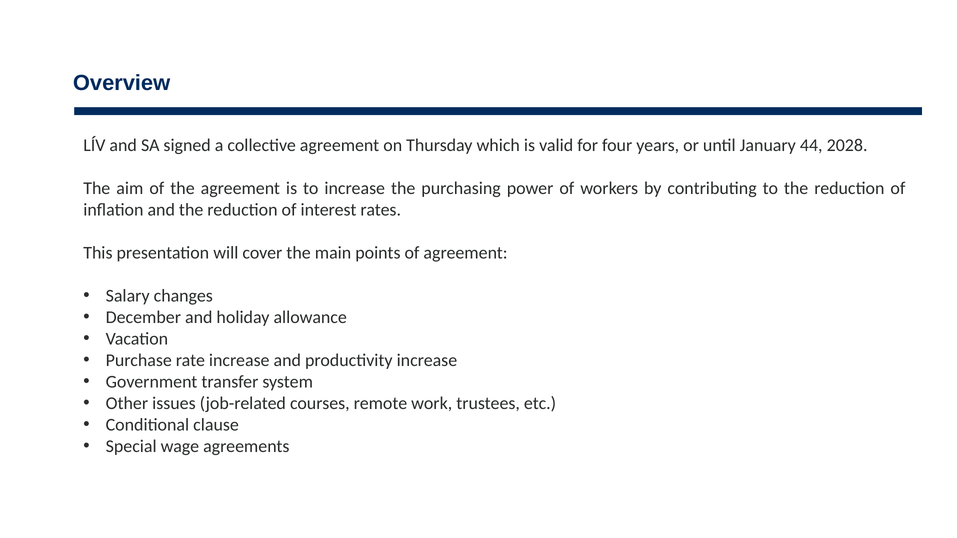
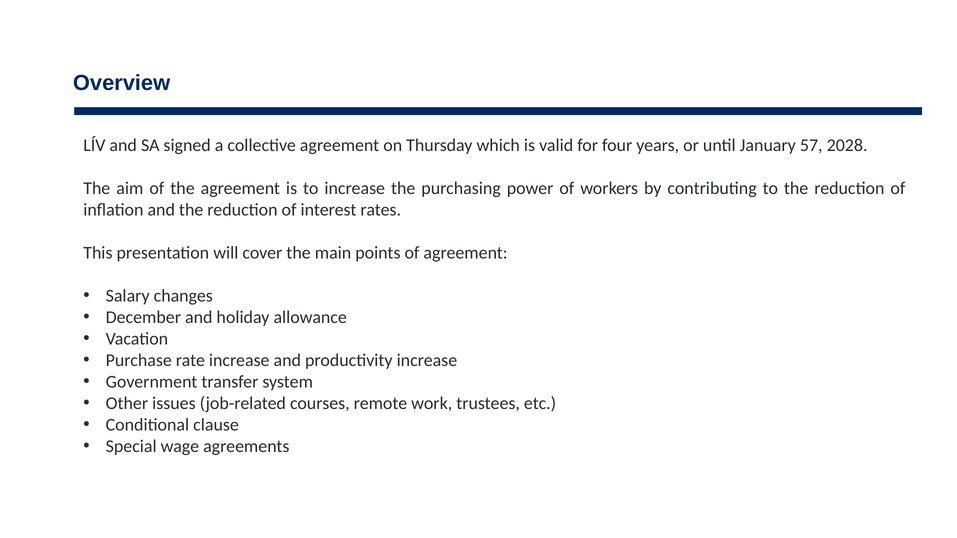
44: 44 -> 57 (811, 145)
